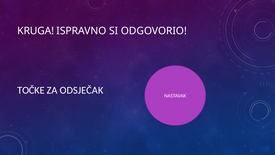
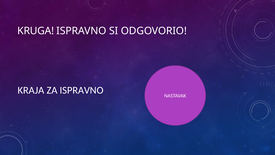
TOČKE: TOČKE -> KRAJA (31, 90)
ZA ODSJEČAK: ODSJEČAK -> ISPRAVNO (82, 90)
